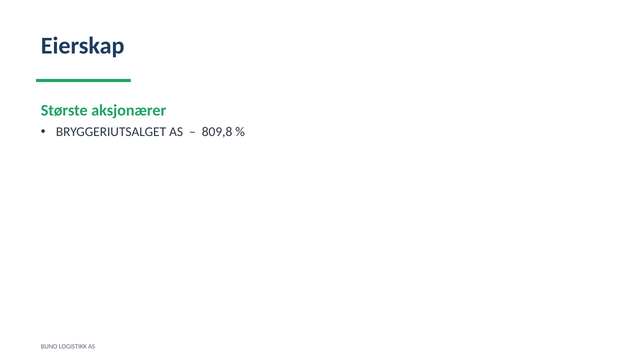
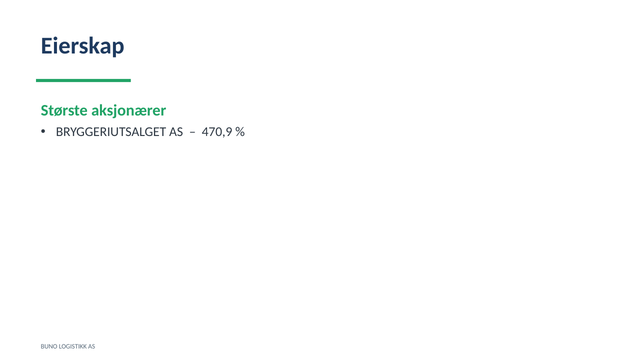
809,8: 809,8 -> 470,9 (217, 132)
